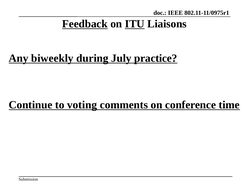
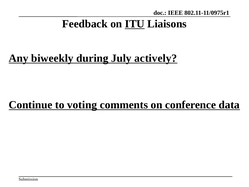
Feedback underline: present -> none (85, 24)
practice: practice -> actively (156, 58)
time: time -> data (229, 105)
